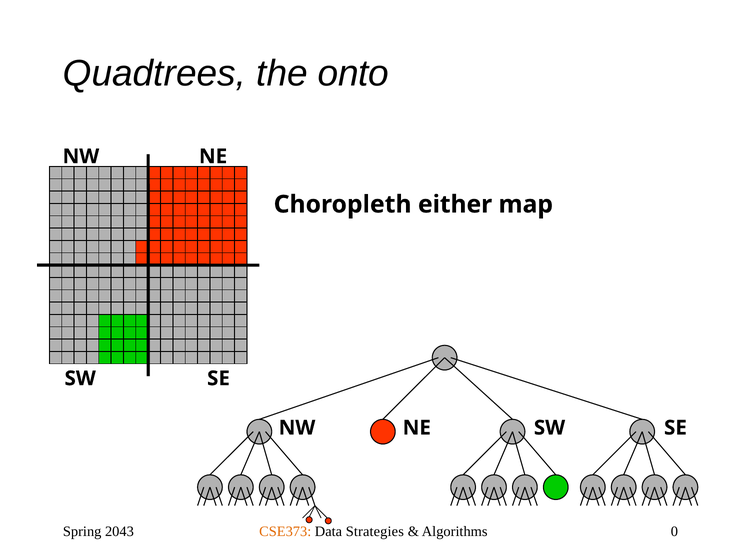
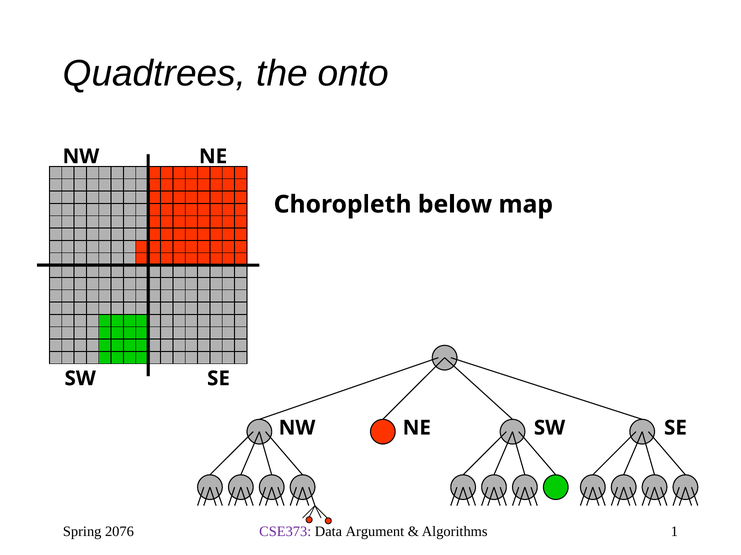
either: either -> below (455, 205)
2043: 2043 -> 2076 (119, 532)
CSE373 colour: orange -> purple (285, 532)
Strategies: Strategies -> Argument (375, 532)
0: 0 -> 1 (674, 532)
